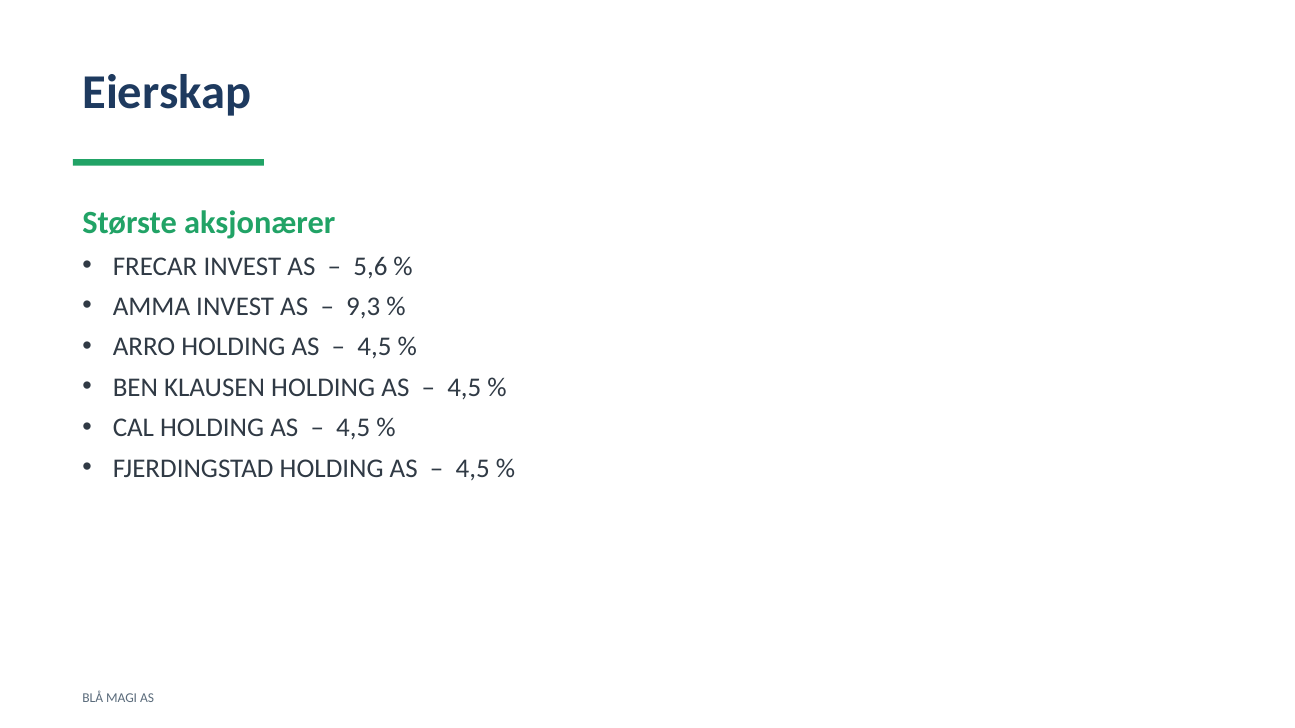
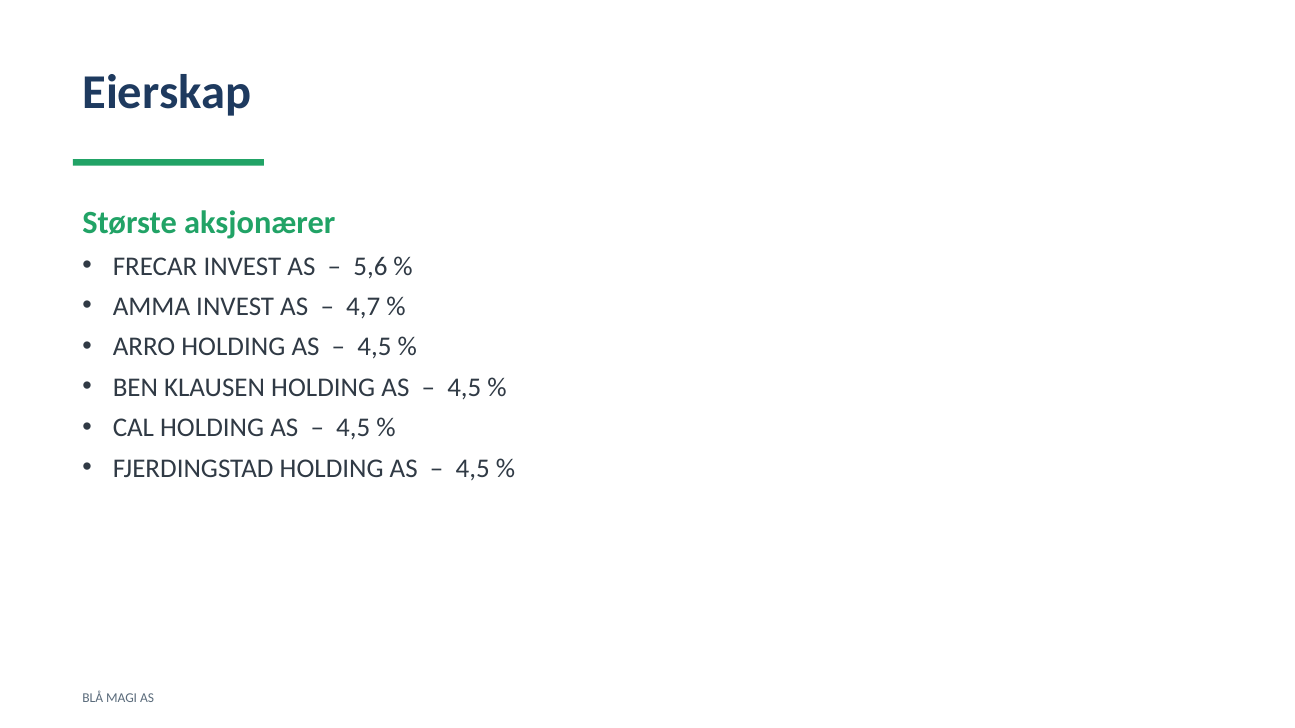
9,3: 9,3 -> 4,7 (363, 307)
